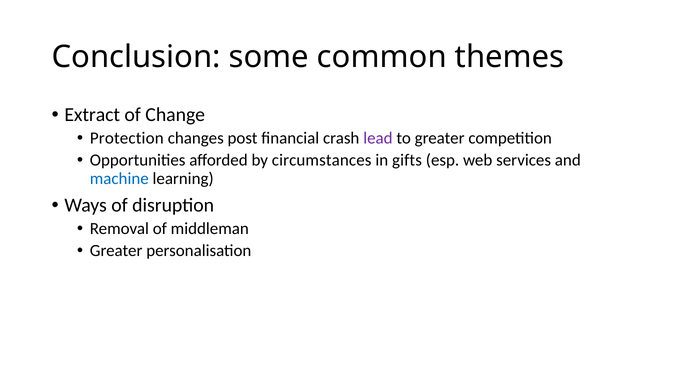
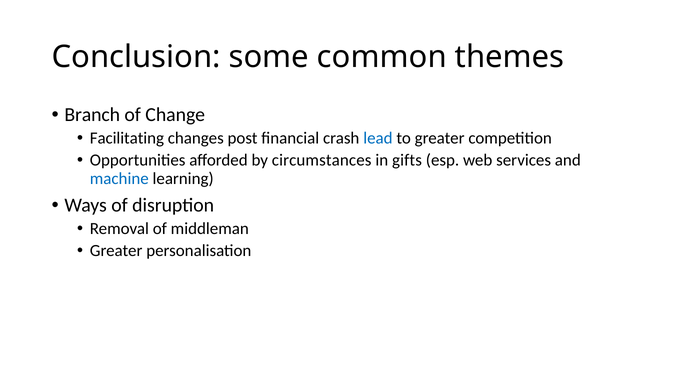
Extract: Extract -> Branch (92, 115)
Protection: Protection -> Facilitating (127, 138)
lead colour: purple -> blue (378, 138)
